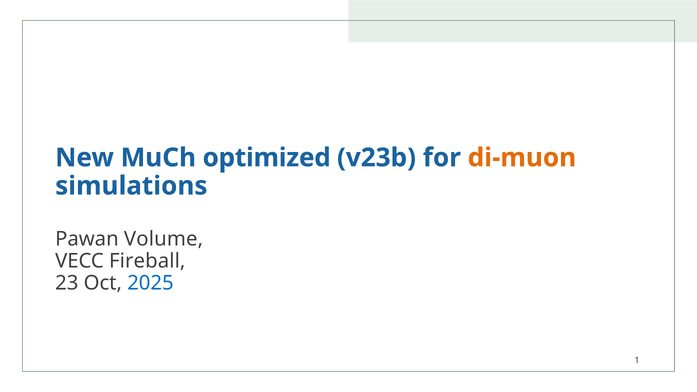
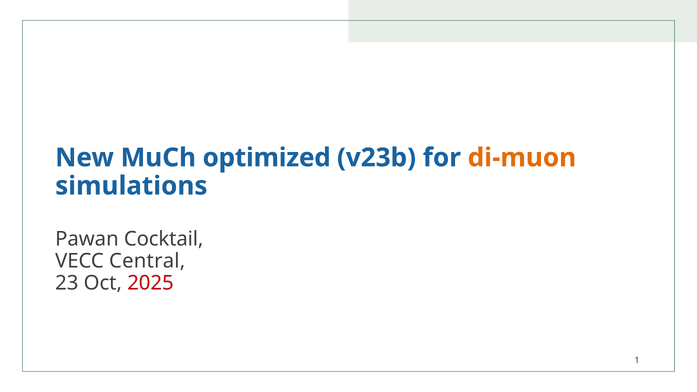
Volume: Volume -> Cocktail (164, 239)
Fireball: Fireball -> Central (147, 261)
2025 colour: blue -> red (150, 283)
